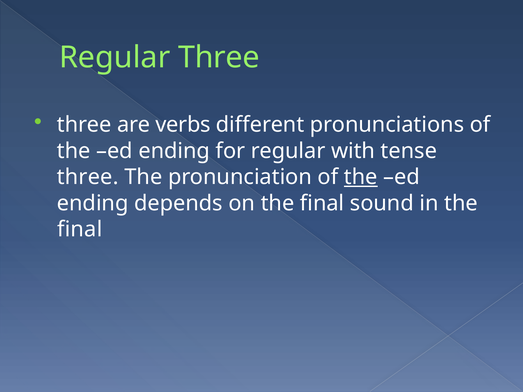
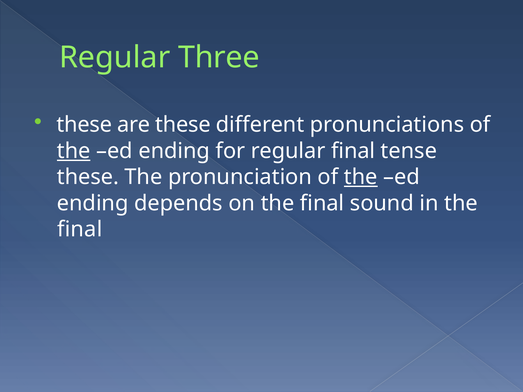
three: three -> these (84, 125)
are verbs: verbs -> these (183, 125)
the underline: none -> present (74, 151)
regular with: with -> final (353, 151)
three: three -> these (88, 177)
